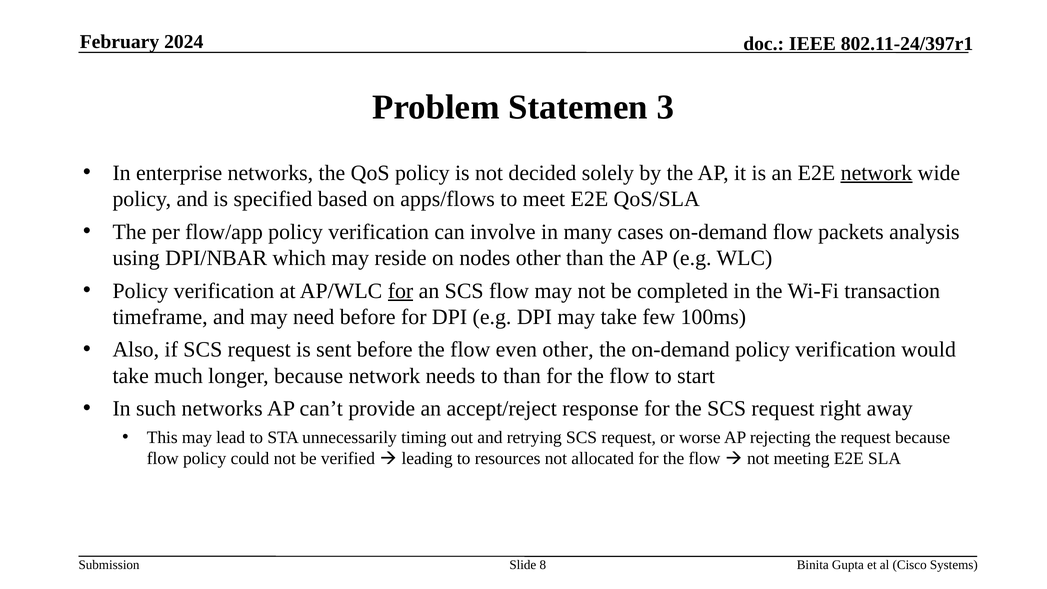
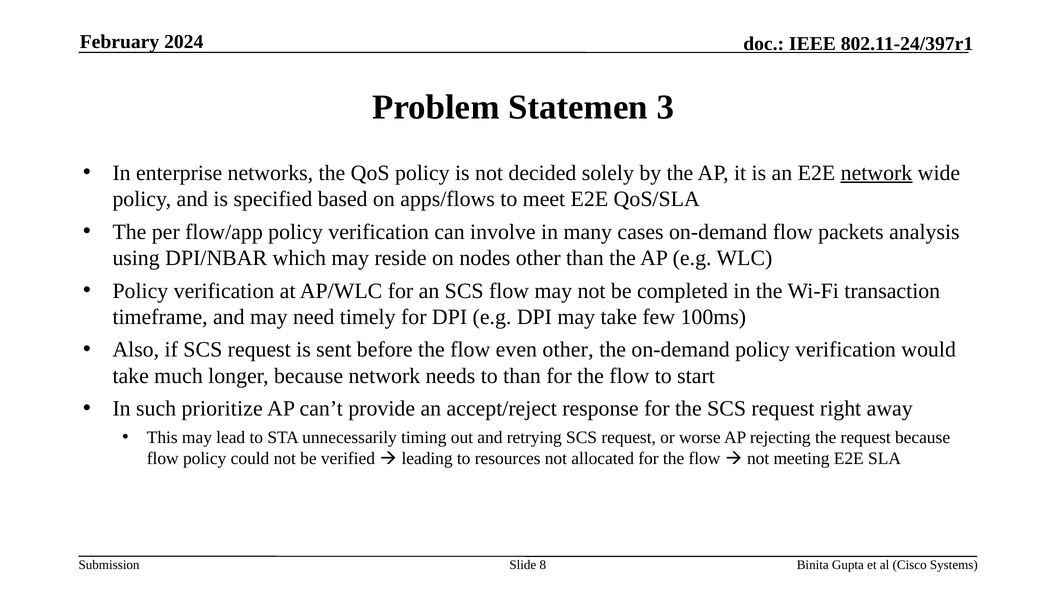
for underline: present -> none (400, 291)
need before: before -> timely (368, 317)
such networks: networks -> prioritize (222, 409)
